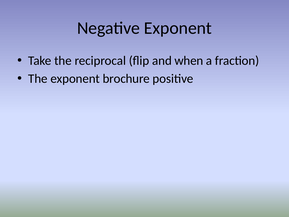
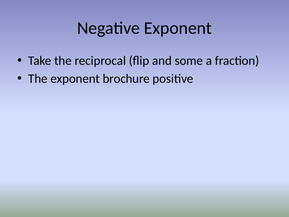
when: when -> some (189, 61)
